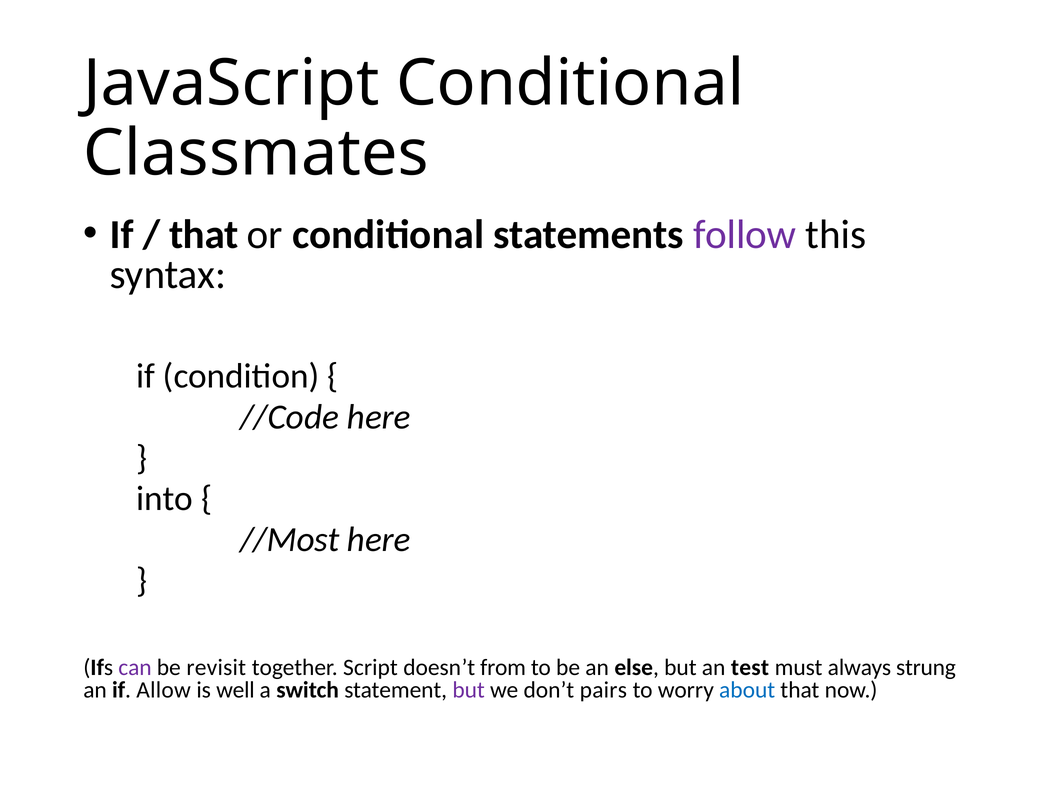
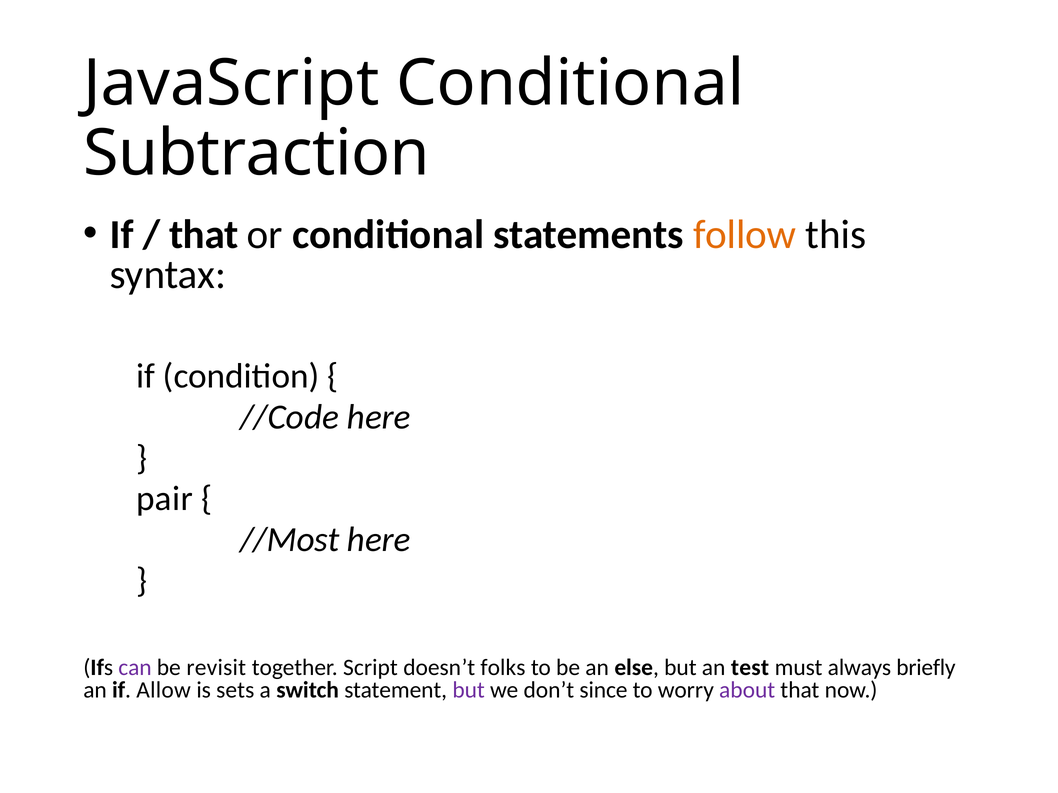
Classmates: Classmates -> Subtraction (257, 153)
follow colour: purple -> orange (745, 235)
into: into -> pair (164, 499)
from: from -> folks (503, 668)
strung: strung -> briefly (926, 668)
well: well -> sets (235, 691)
pairs: pairs -> since (603, 691)
about colour: blue -> purple (747, 691)
